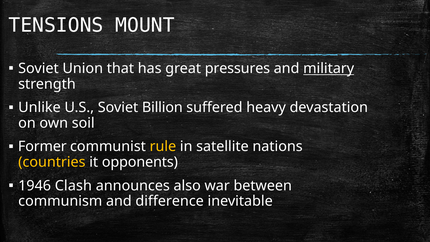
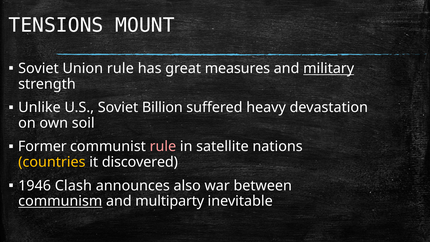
Union that: that -> rule (120, 68)
pressures: pressures -> measures (237, 68)
rule colour: yellow -> pink (163, 147)
opponents: opponents -> discovered (140, 162)
communism underline: none -> present (60, 201)
difference: difference -> multiparty (170, 201)
